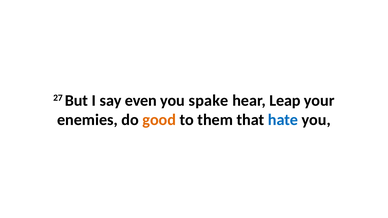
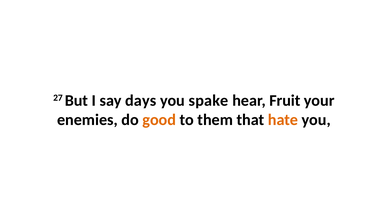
even: even -> days (141, 101)
Leap: Leap -> Fruit (285, 101)
hate colour: blue -> orange (283, 120)
